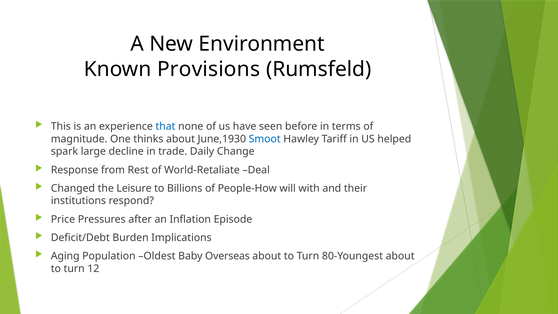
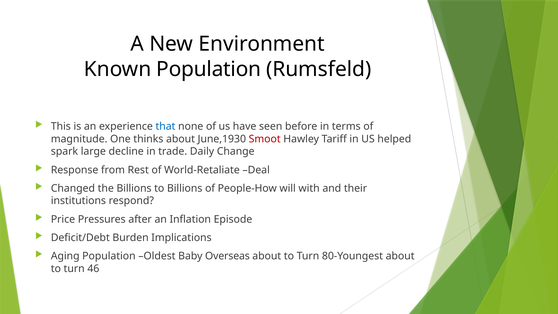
Known Provisions: Provisions -> Population (209, 69)
Smoot colour: blue -> red (265, 139)
the Leisure: Leisure -> Billions (134, 188)
12: 12 -> 46 (93, 268)
